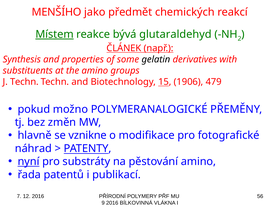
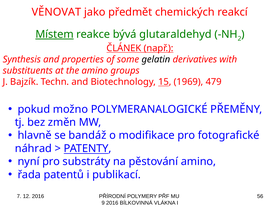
MENŠÍHO: MENŠÍHO -> VĚNOVAT (56, 12)
J Techn: Techn -> Bajzík (24, 82)
1906: 1906 -> 1969 (188, 82)
vznikne: vznikne -> bandáž (87, 135)
nyní underline: present -> none (29, 162)
